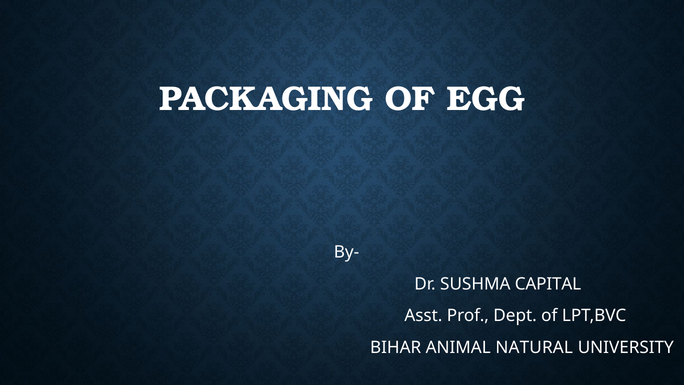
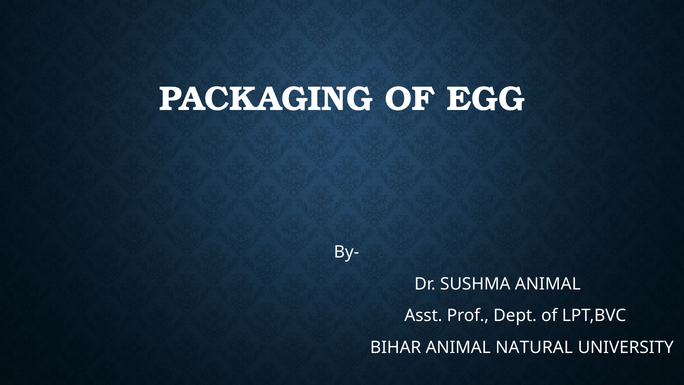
SUSHMA CAPITAL: CAPITAL -> ANIMAL (548, 284)
